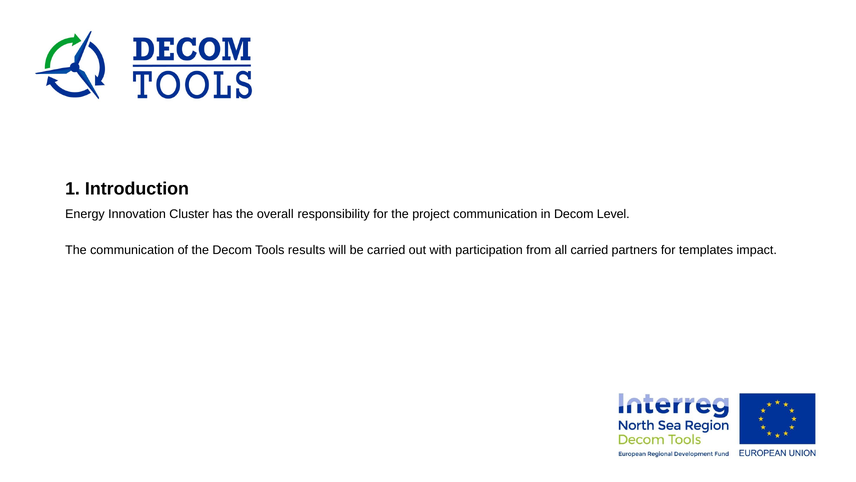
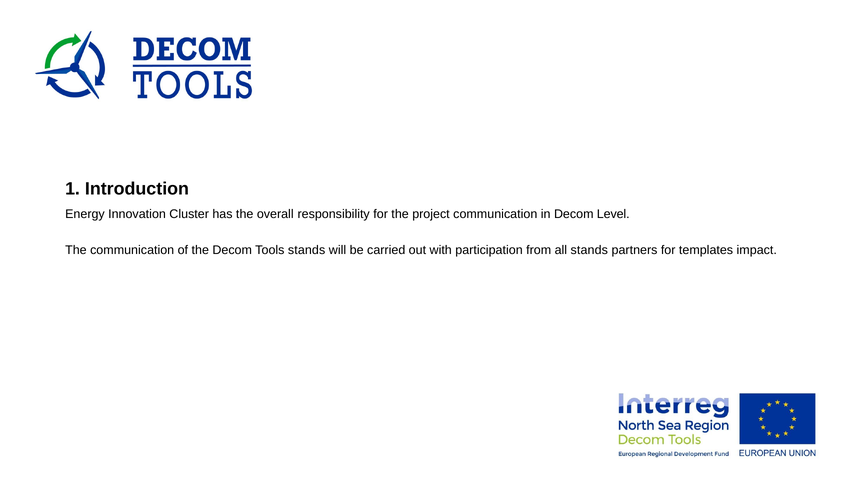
Tools results: results -> stands (307, 250)
all carried: carried -> stands (589, 250)
